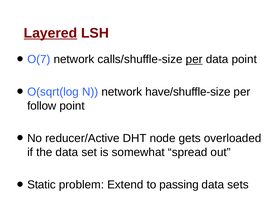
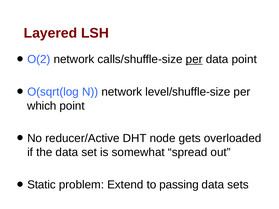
Layered underline: present -> none (50, 33)
O(7: O(7 -> O(2 (39, 59)
have/shuffle-size: have/shuffle-size -> level/shuffle-size (188, 92)
follow: follow -> which (42, 106)
